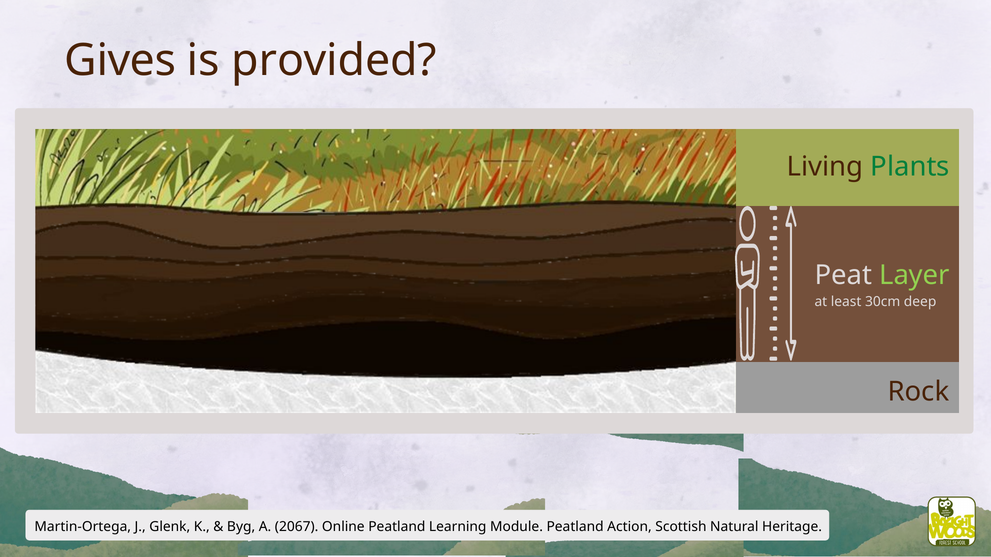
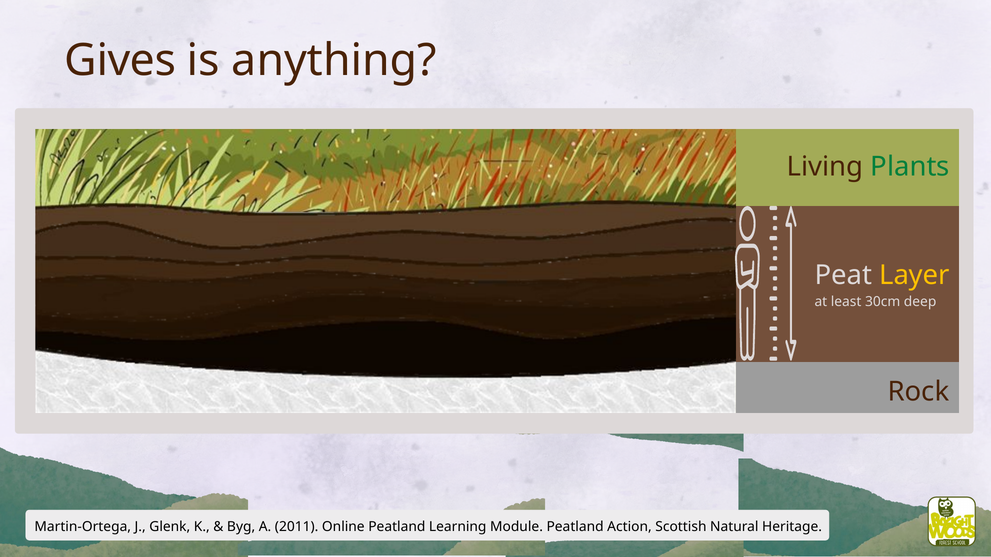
provided: provided -> anything (334, 60)
Layer colour: light green -> yellow (914, 275)
2067: 2067 -> 2011 (297, 527)
